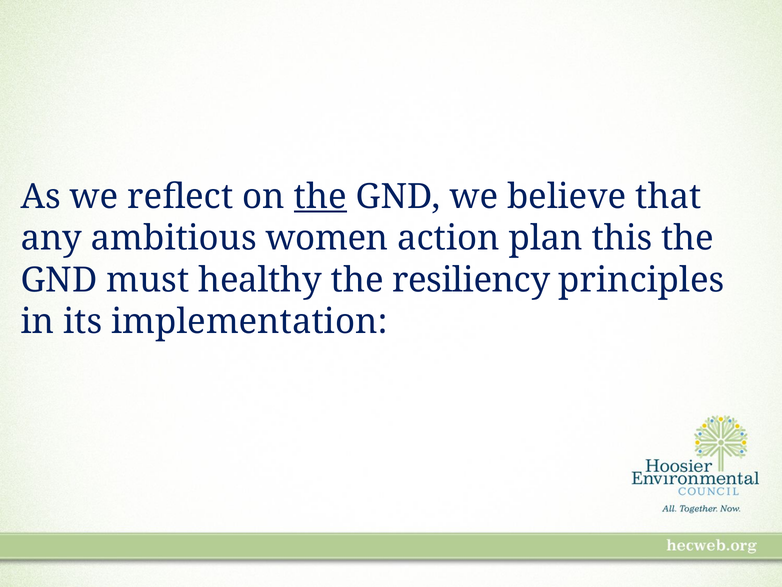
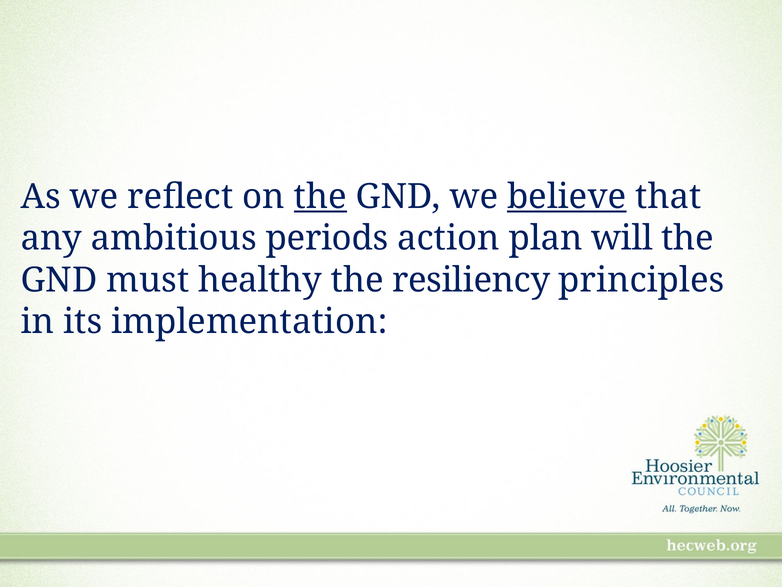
believe underline: none -> present (567, 197)
women: women -> periods (327, 238)
this: this -> will (622, 238)
